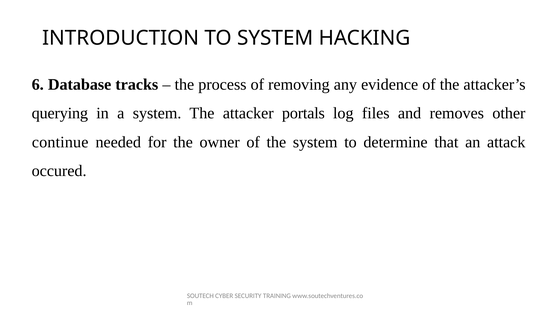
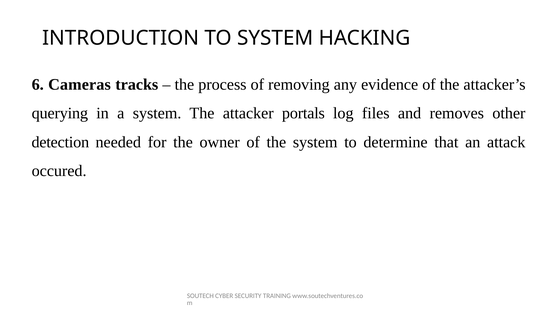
Database: Database -> Cameras (80, 85)
continue: continue -> detection (60, 142)
